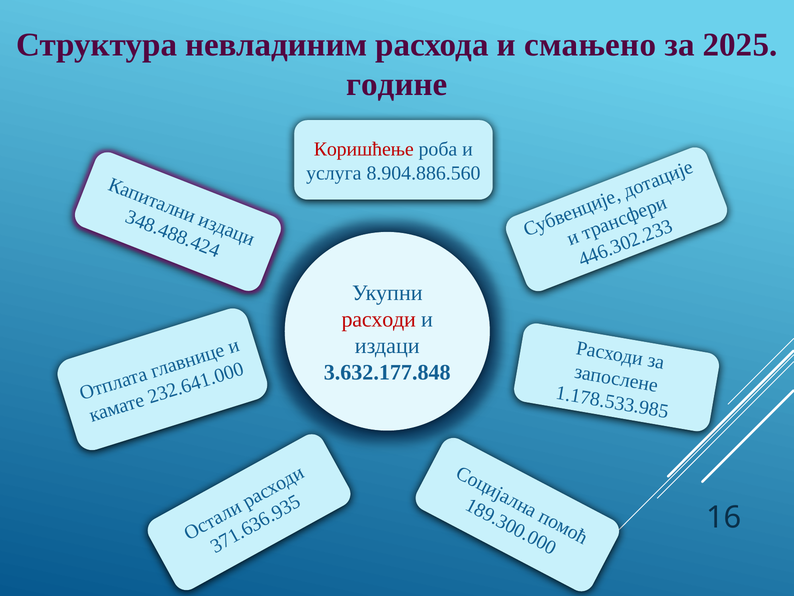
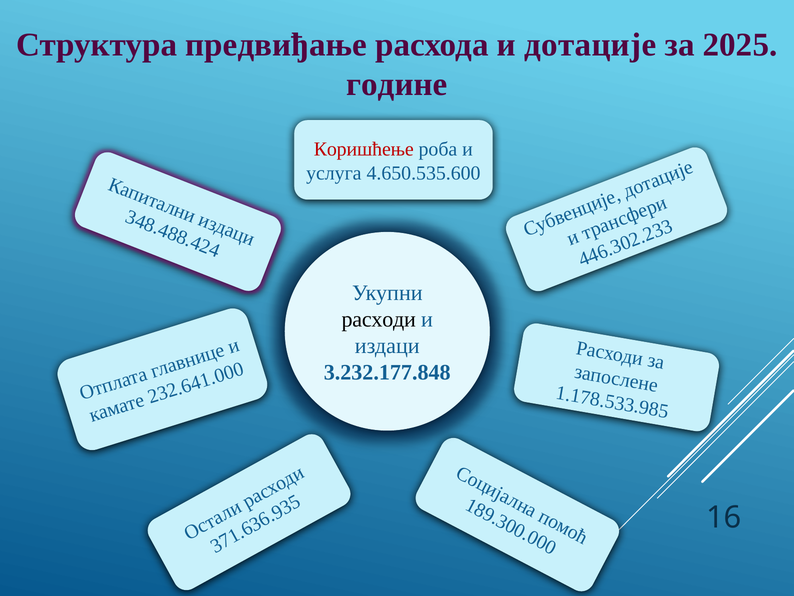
невладиним: невладиним -> предвиђање (276, 45)
смањено: смањено -> дотације (590, 45)
8.904.886.560: 8.904.886.560 -> 4.650.535.600 (424, 173)
расходи colour: red -> black (379, 319)
3.632.177.848: 3.632.177.848 -> 3.232.177.848 (387, 372)
